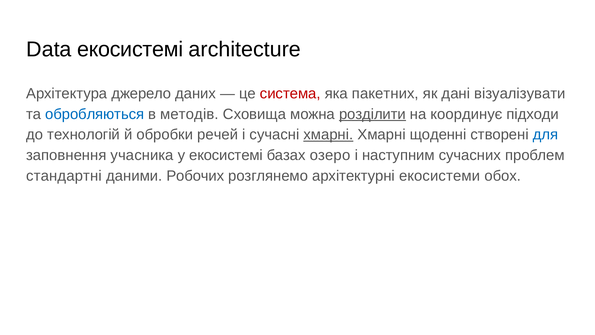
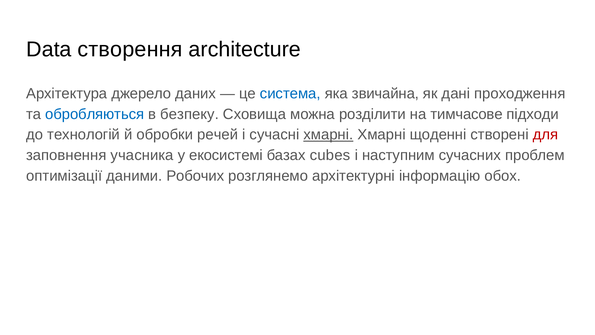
Data екосистемі: екосистемі -> створення (130, 49)
система colour: red -> blue (290, 94)
пакетних: пакетних -> звичайна (385, 94)
візуалізувати: візуалізувати -> проходження (520, 94)
методів: методів -> безпеку (189, 114)
розділити underline: present -> none (372, 114)
координує: координує -> тимчасове (467, 114)
для colour: blue -> red (546, 135)
озеро: озеро -> cubes (330, 155)
стандартні: стандартні -> оптимізації (64, 176)
екосистеми: екосистеми -> інформацію (440, 176)
